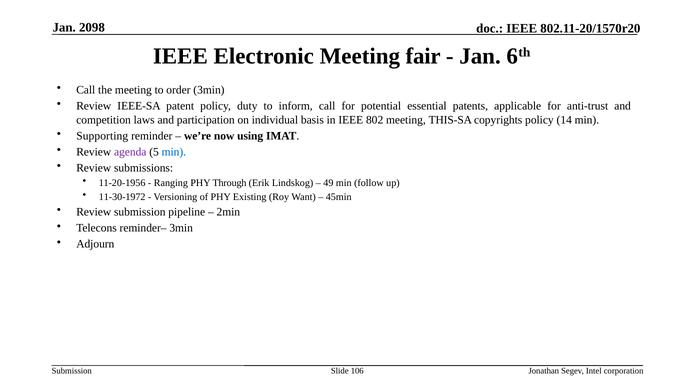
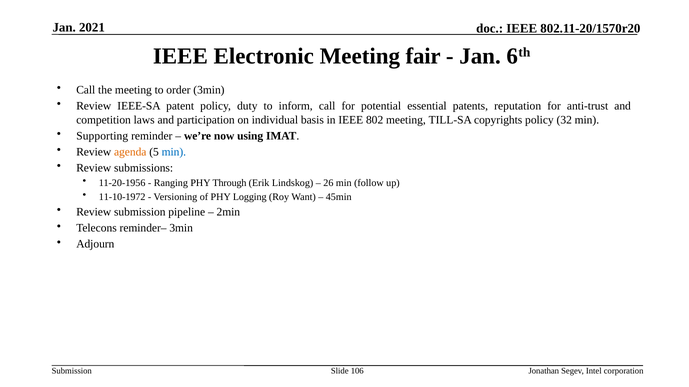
2098: 2098 -> 2021 (92, 27)
applicable: applicable -> reputation (518, 106)
THIS-SA: THIS-SA -> TILL-SA (450, 120)
14: 14 -> 32 (564, 120)
agenda colour: purple -> orange (130, 152)
49: 49 -> 26 (328, 183)
11-30-1972: 11-30-1972 -> 11-10-1972 (122, 197)
Existing: Existing -> Logging (250, 197)
